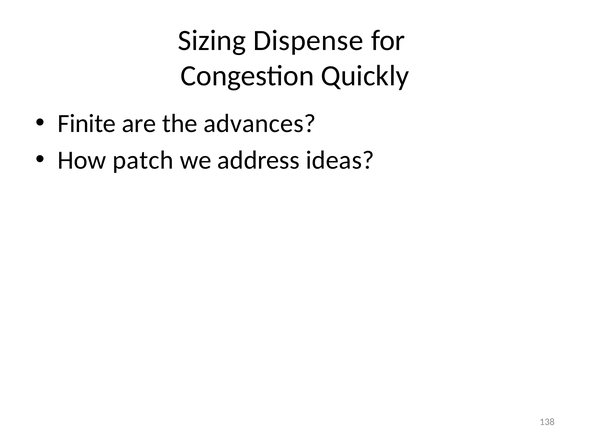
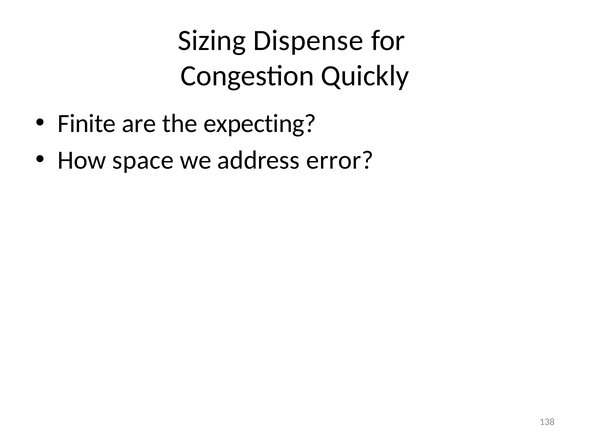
advances: advances -> expecting (260, 124)
patch: patch -> space (143, 160)
ideas: ideas -> error (340, 160)
